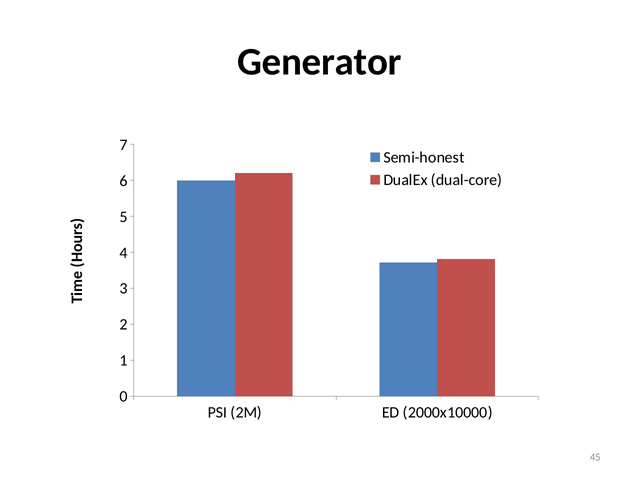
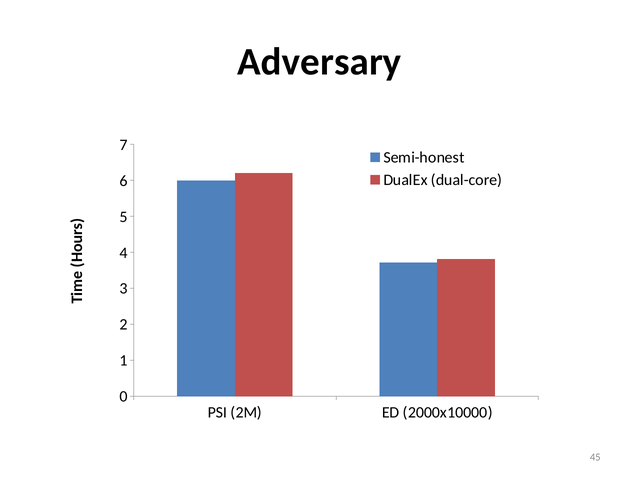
Generator: Generator -> Adversary (319, 62)
